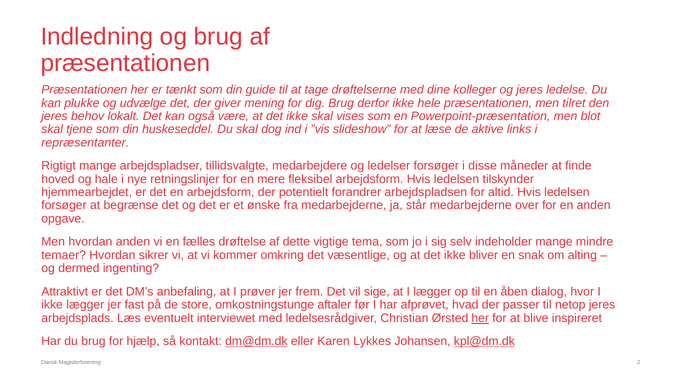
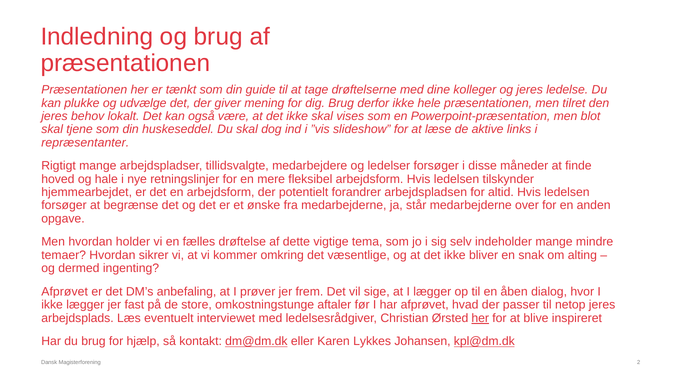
hvordan anden: anden -> holder (133, 242)
Attraktivt: Attraktivt -> Afprøvet (65, 292)
